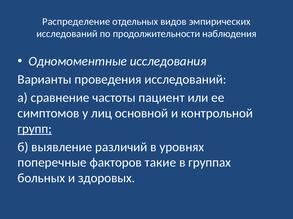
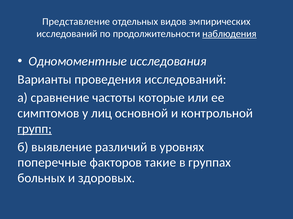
Распределение: Распределение -> Представление (76, 22)
наблюдения underline: none -> present (229, 34)
пациент: пациент -> которые (162, 98)
